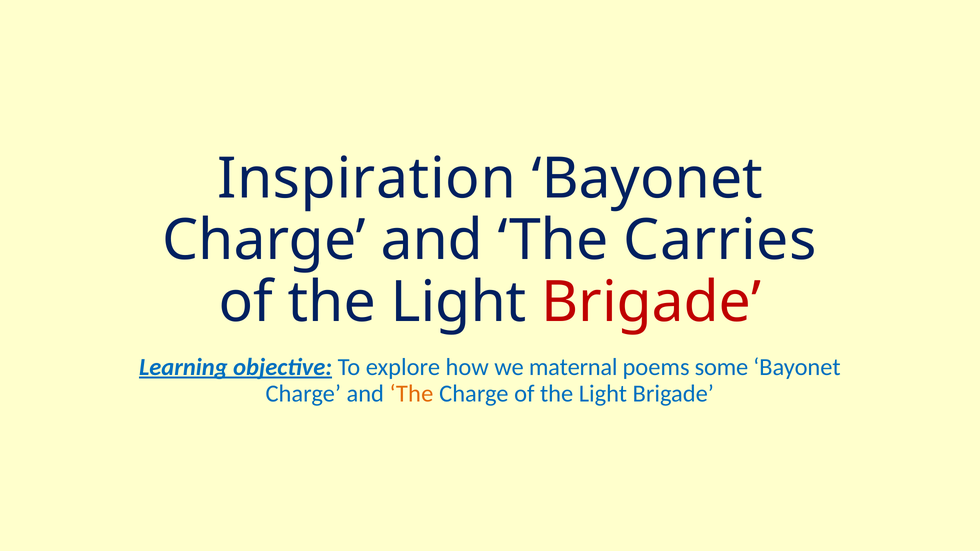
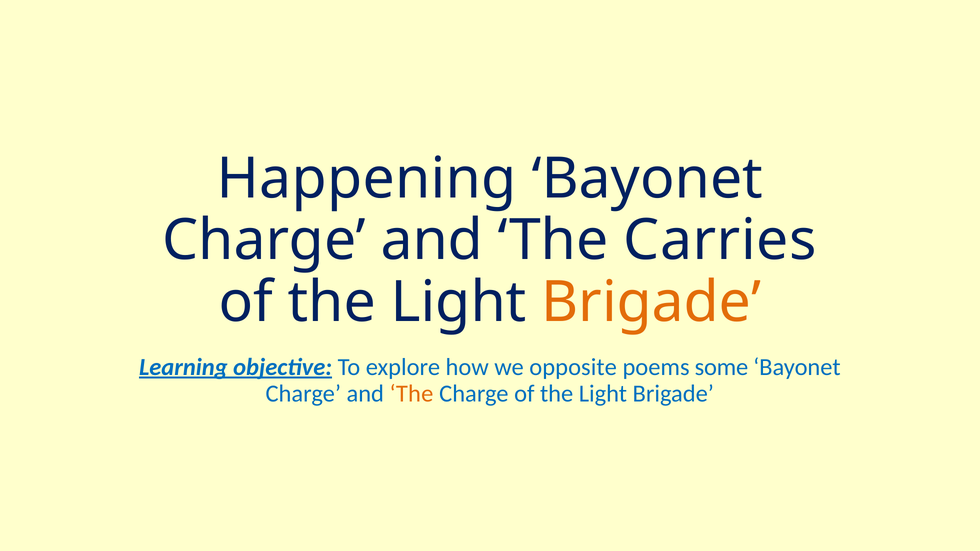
Inspiration: Inspiration -> Happening (367, 179)
Brigade colour: red -> orange (651, 302)
maternal: maternal -> opposite (573, 367)
